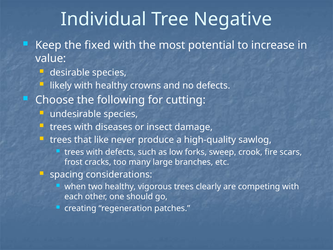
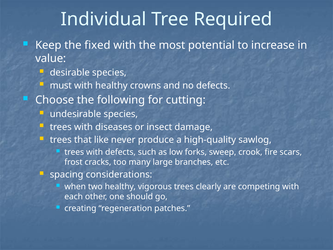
Negative: Negative -> Required (233, 19)
likely: likely -> must (61, 85)
